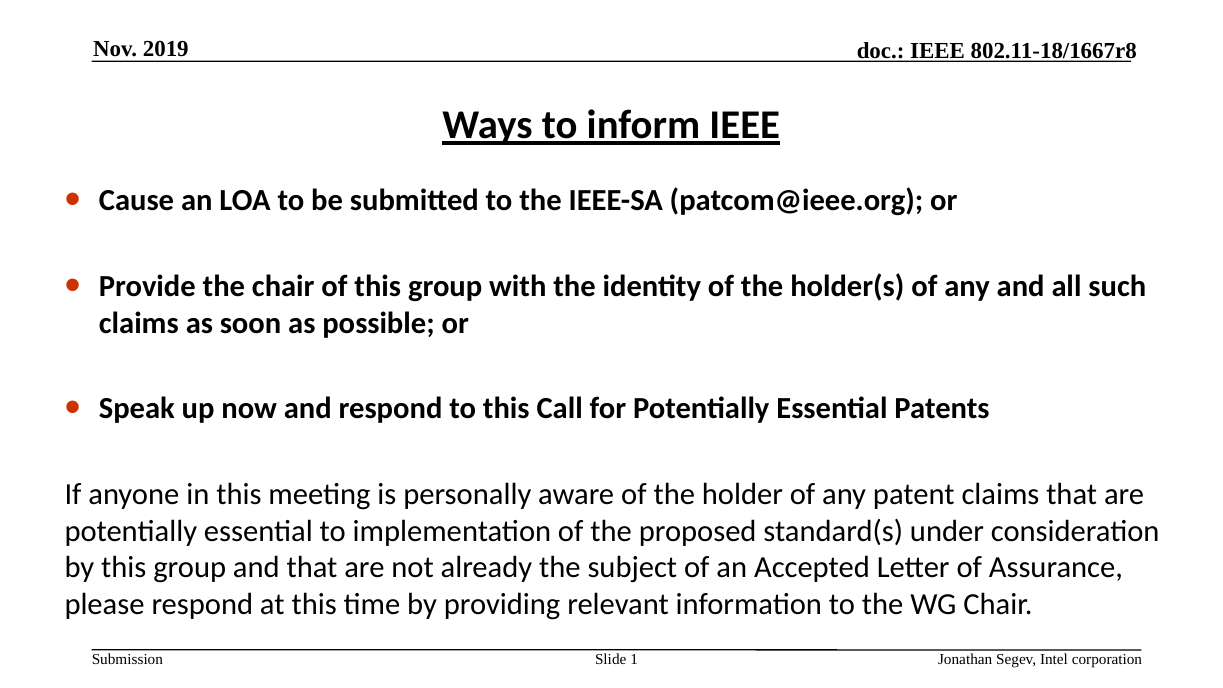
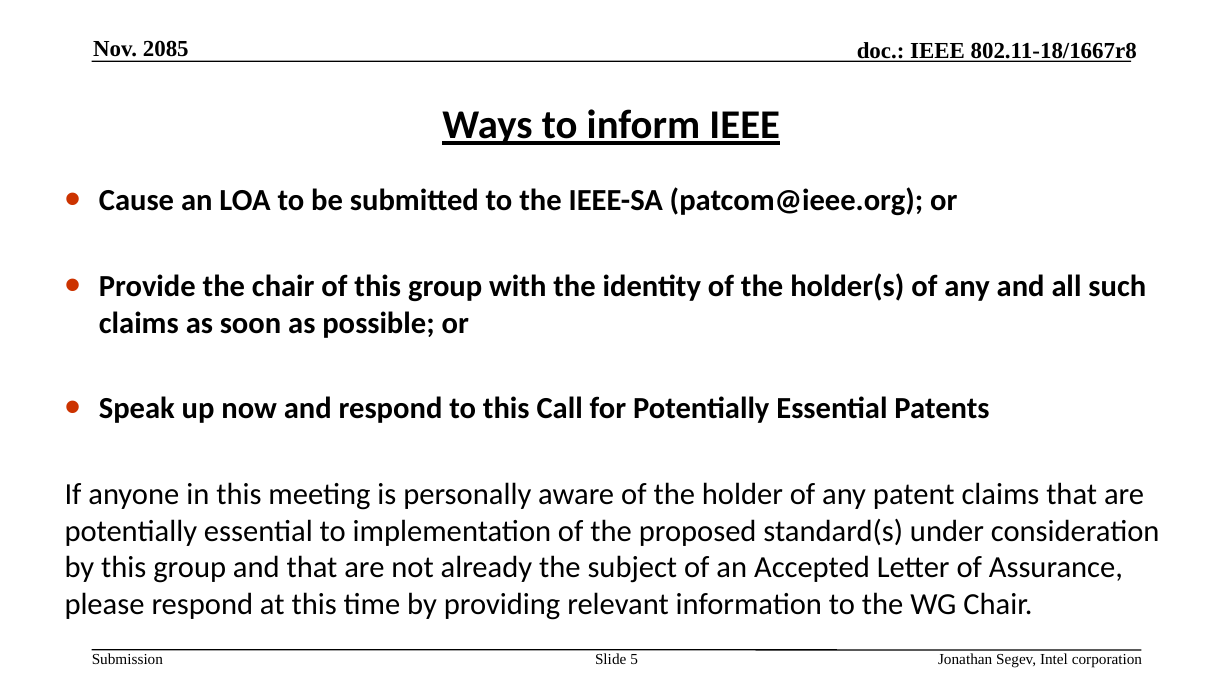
2019: 2019 -> 2085 (166, 49)
1: 1 -> 5 (634, 660)
